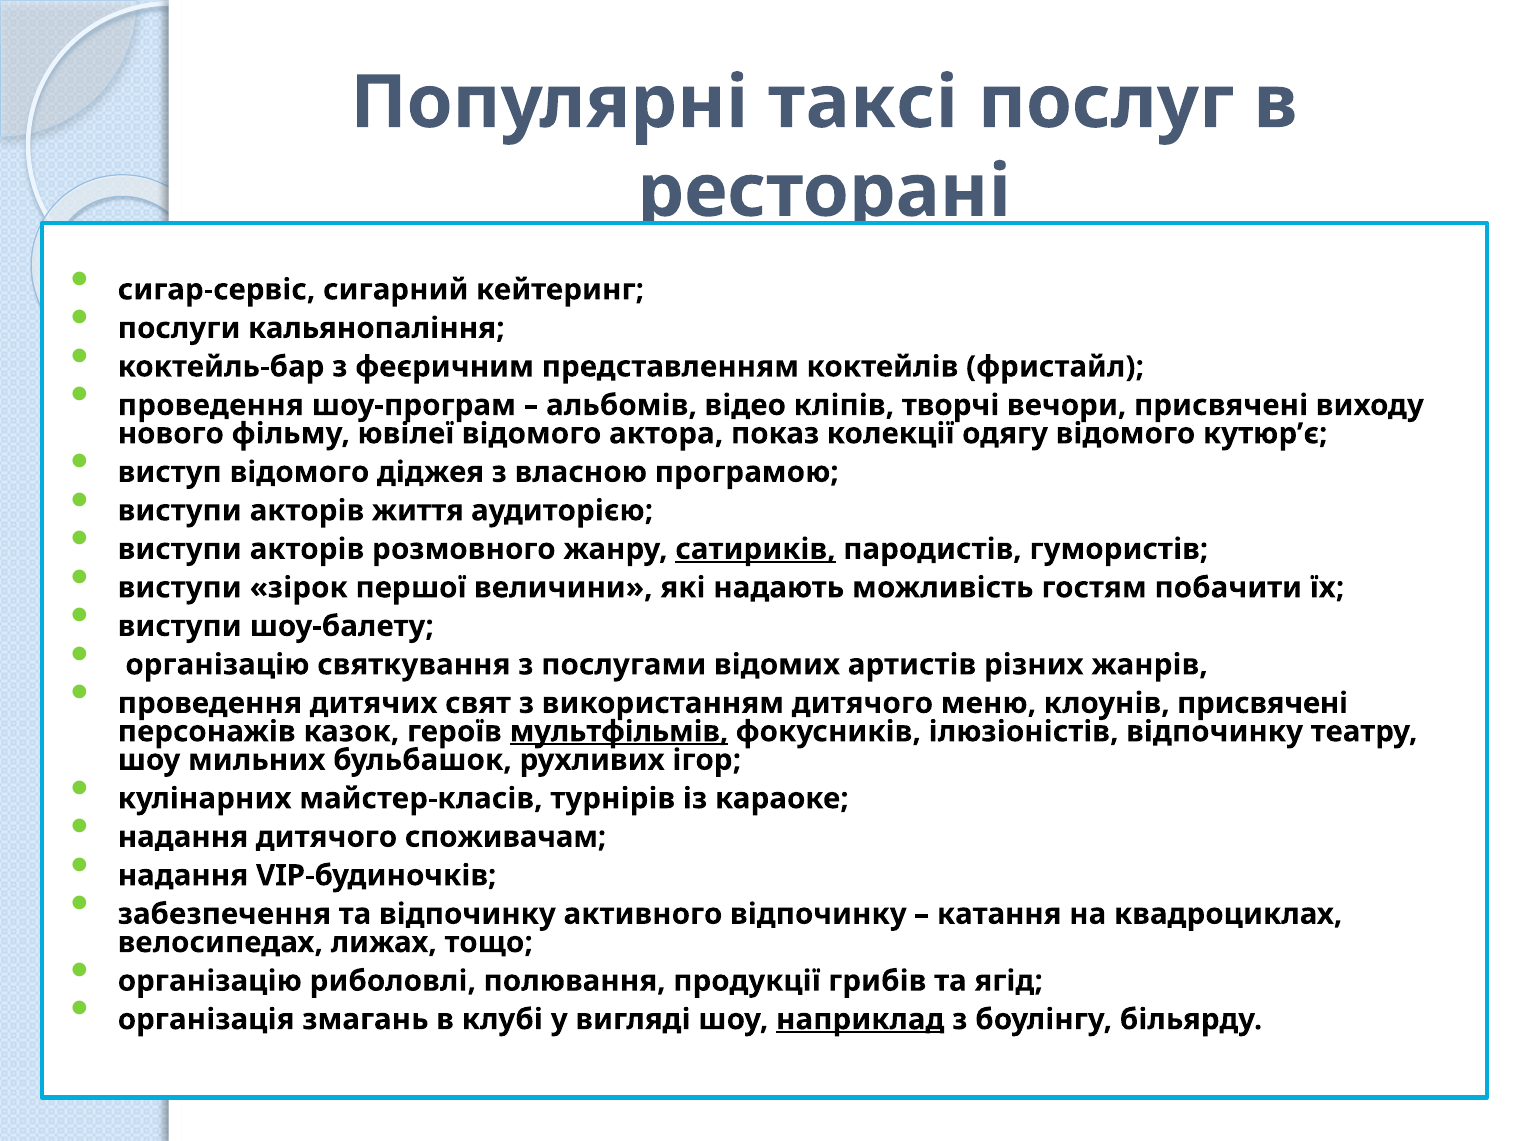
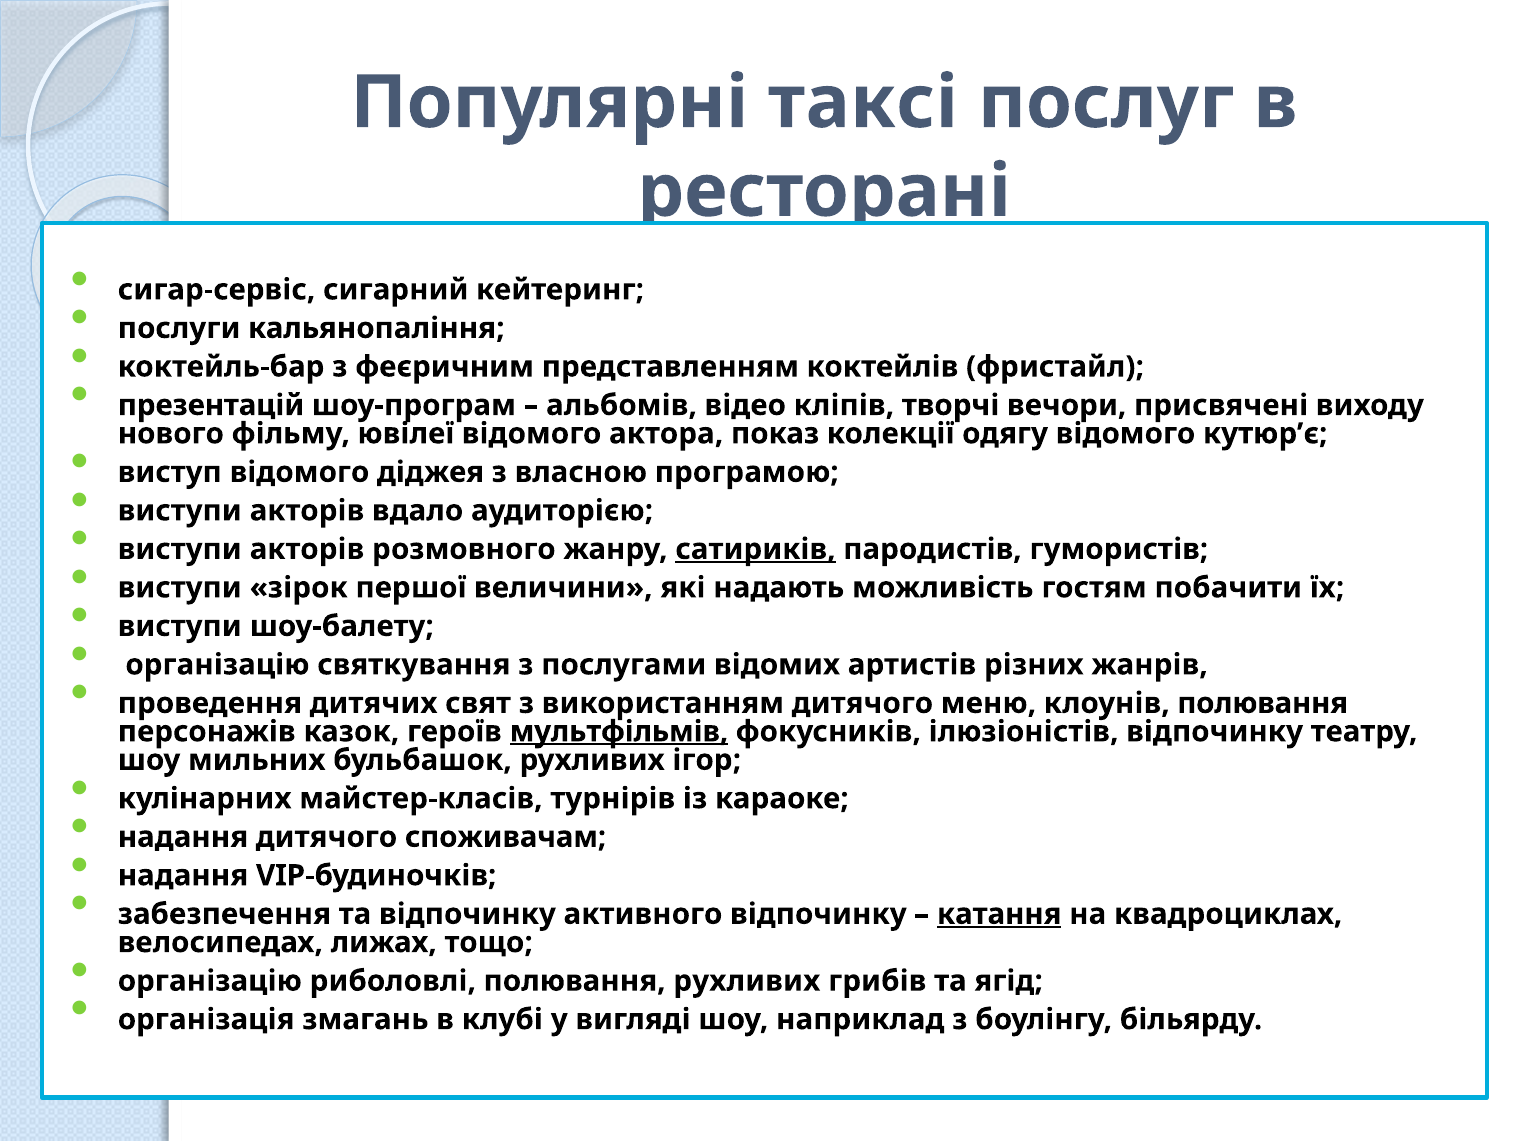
проведення: проведення -> презентацій (211, 405)
життя: життя -> вдало (418, 511)
клоунів присвячені: присвячені -> полювання (1263, 704)
катання underline: none -> present (999, 914)
полювання продукції: продукції -> рухливих (747, 981)
наприклад underline: present -> none (860, 1020)
